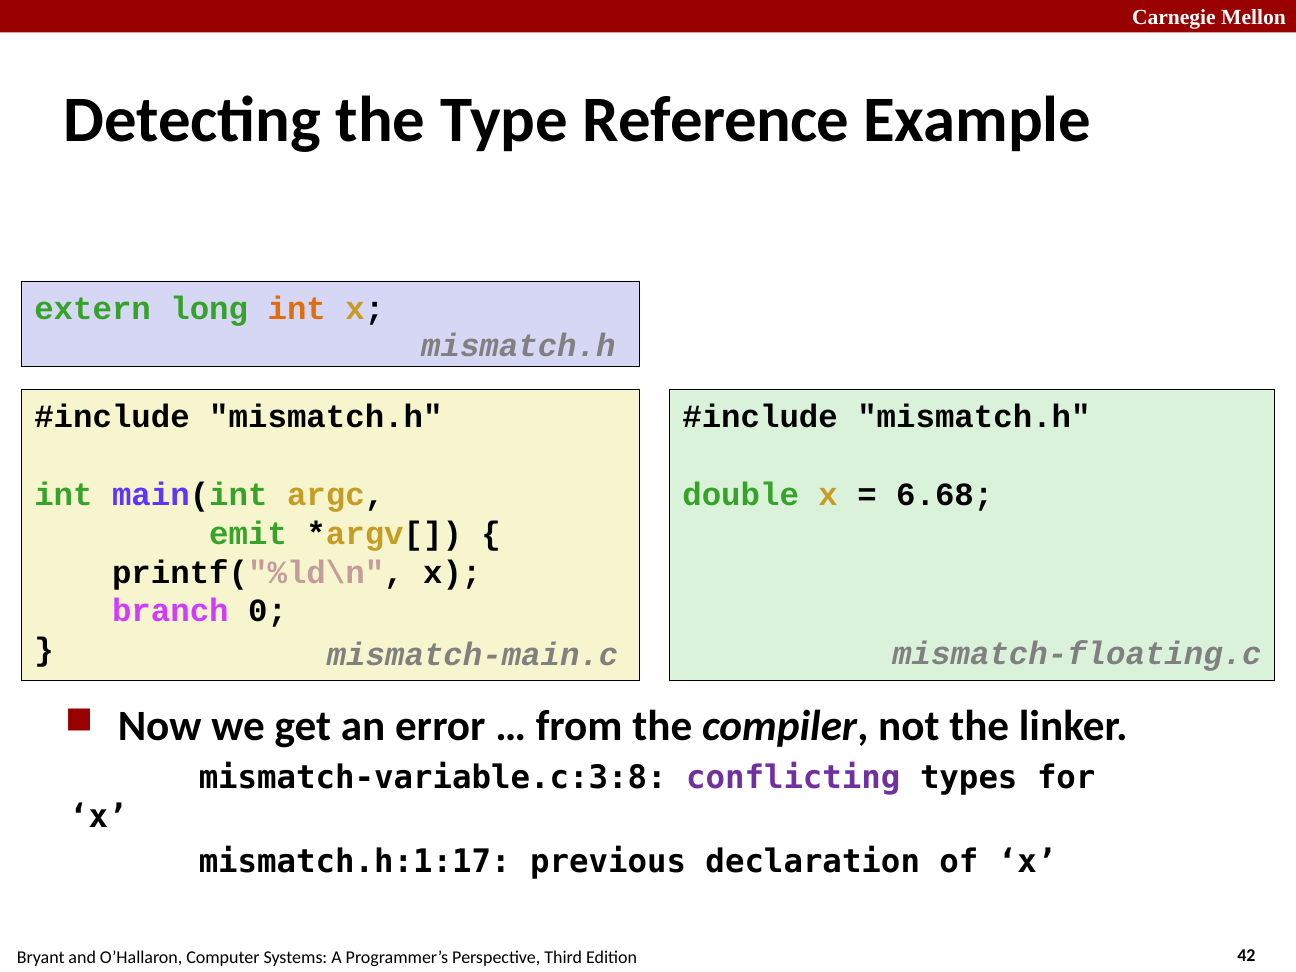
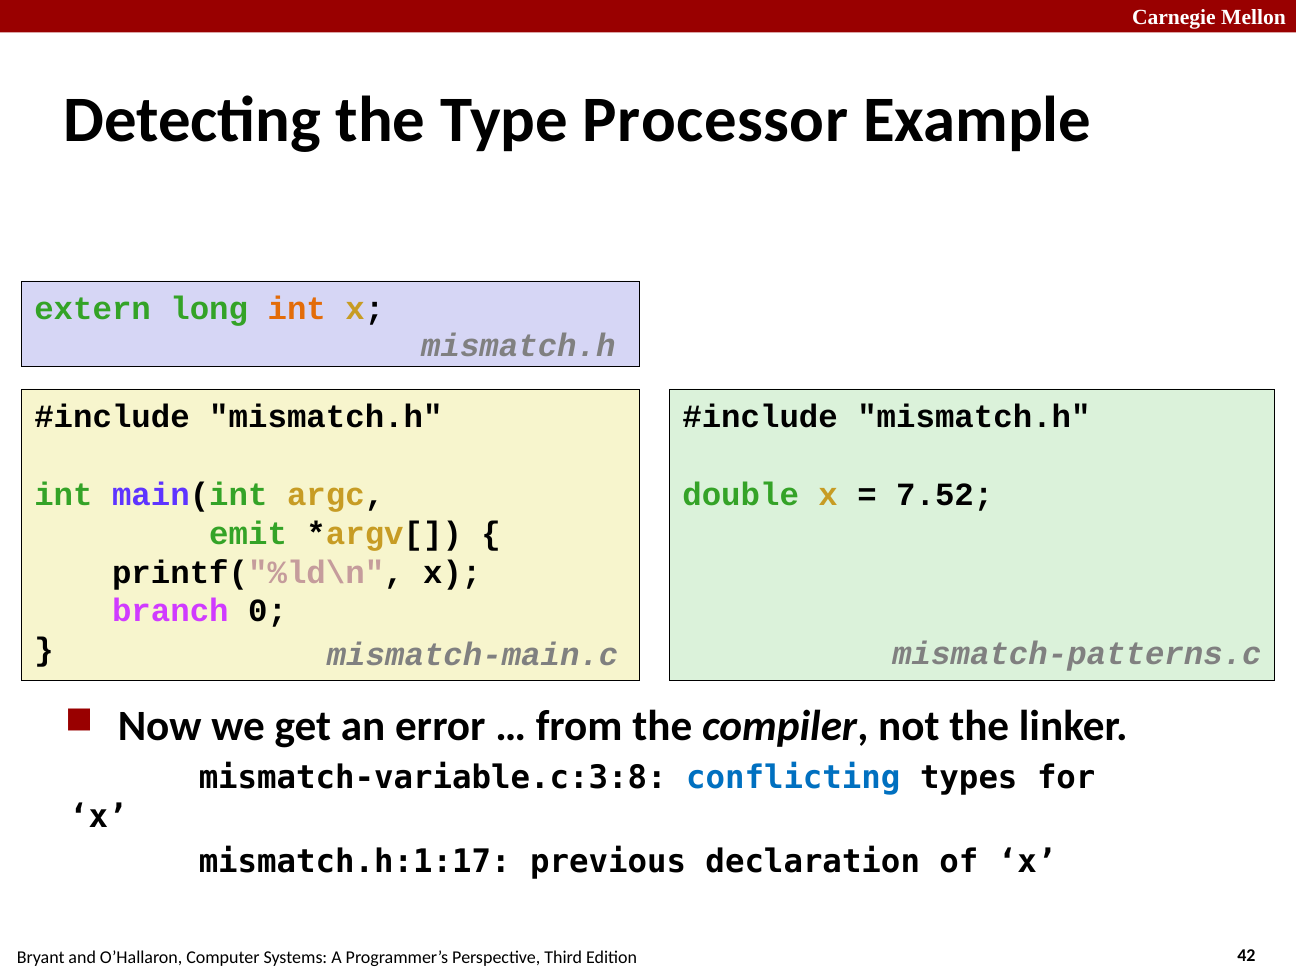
Reference: Reference -> Processor (716, 120)
6.68: 6.68 -> 7.52 (945, 495)
mismatch-floating.c: mismatch-floating.c -> mismatch-patterns.c (1077, 653)
conflicting colour: purple -> blue (793, 778)
